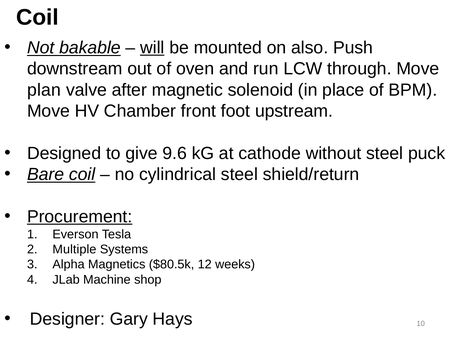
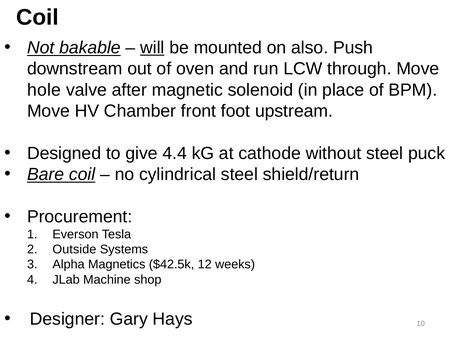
plan: plan -> hole (44, 90)
9.6: 9.6 -> 4.4 (175, 153)
Procurement underline: present -> none (80, 217)
Multiple: Multiple -> Outside (74, 249)
$80.5k: $80.5k -> $42.5k (172, 264)
